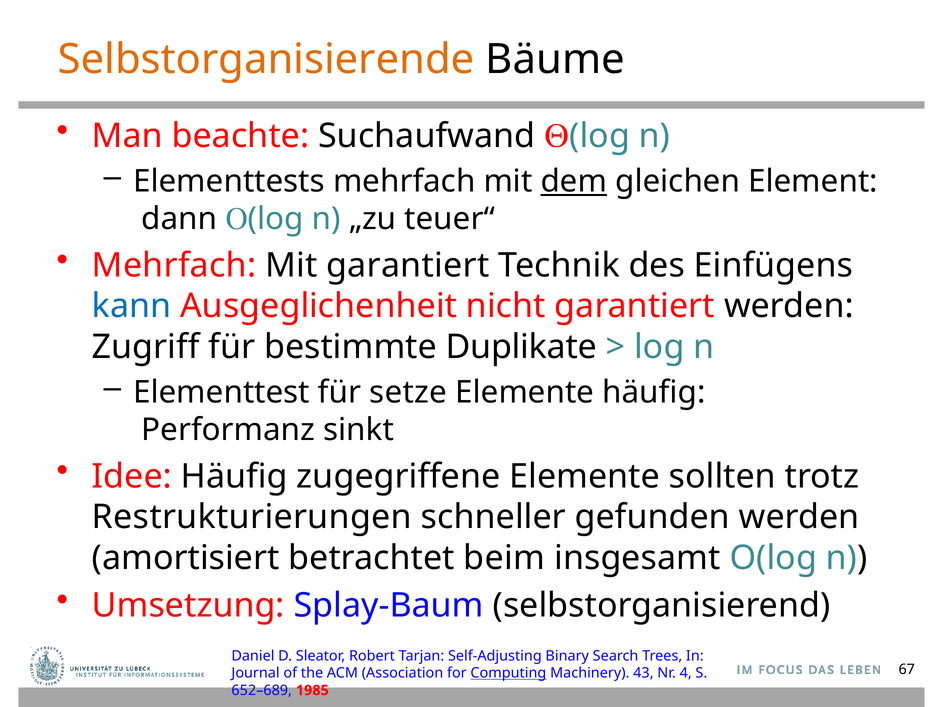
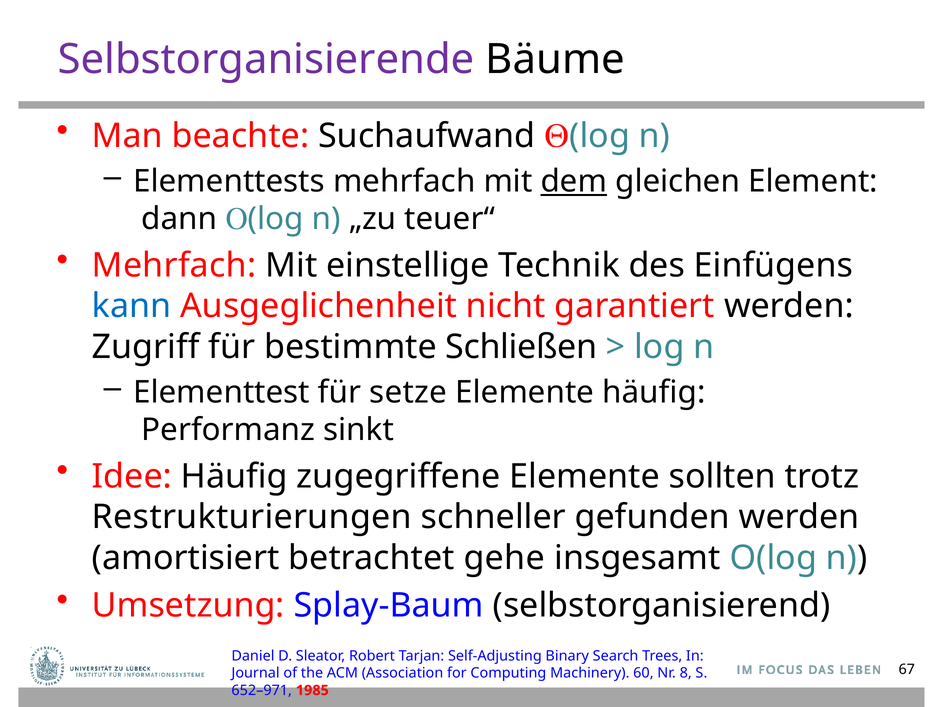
Selbstorganisierende colour: orange -> purple (266, 60)
Mit garantiert: garantiert -> einstellige (408, 265)
Duplikate: Duplikate -> Schließen (521, 347)
beim: beim -> gehe (504, 558)
Computing underline: present -> none (508, 673)
43: 43 -> 60 (643, 673)
4: 4 -> 8 (686, 673)
652–689: 652–689 -> 652–971 (262, 691)
